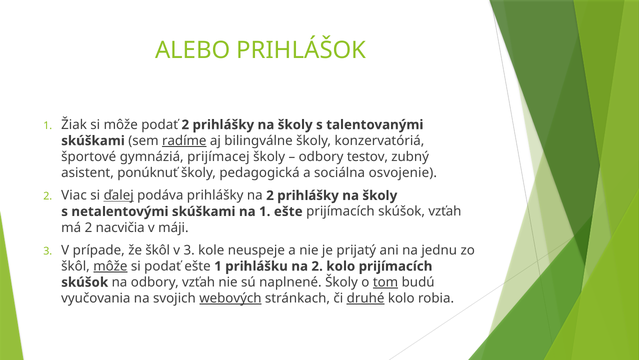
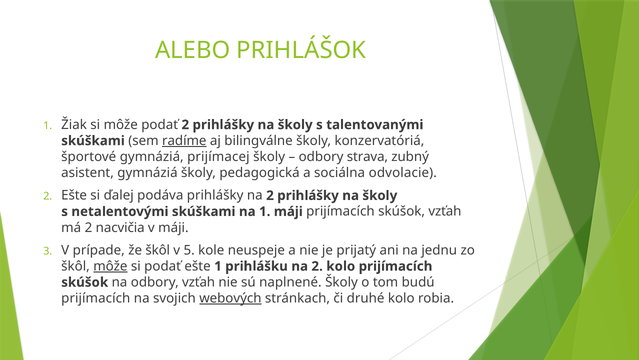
testov: testov -> strava (367, 157)
asistent ponúknuť: ponúknuť -> gymnáziá (147, 173)
osvojenie: osvojenie -> odvolacie (403, 173)
2 Viac: Viac -> Ešte (74, 195)
ďalej underline: present -> none (119, 195)
1 ešte: ešte -> máji (288, 211)
v 3: 3 -> 5 (189, 250)
tom underline: present -> none (386, 282)
vyučovania: vyučovania -> prijímacích (96, 298)
druhé underline: present -> none (366, 298)
